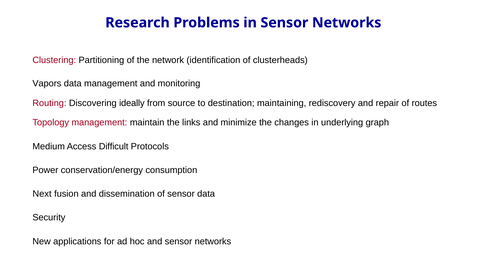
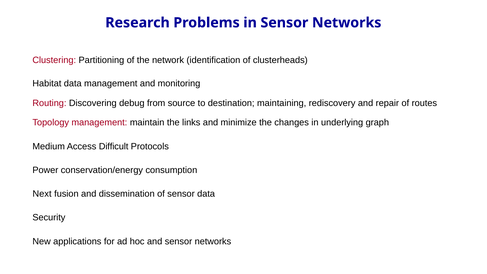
Vapors: Vapors -> Habitat (47, 83)
ideally: ideally -> debug (132, 103)
